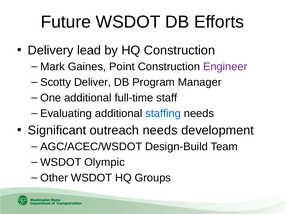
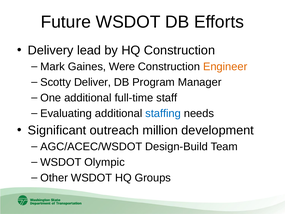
Point: Point -> Were (122, 67)
Engineer colour: purple -> orange (225, 67)
outreach needs: needs -> million (160, 130)
